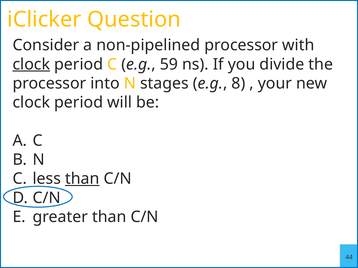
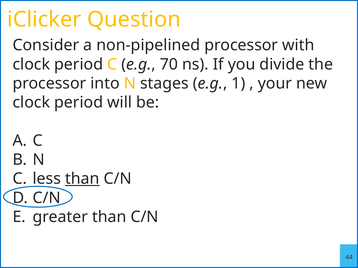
clock underline: present -> none (31, 64)
59: 59 -> 70 (169, 64)
8: 8 -> 1 (238, 84)
